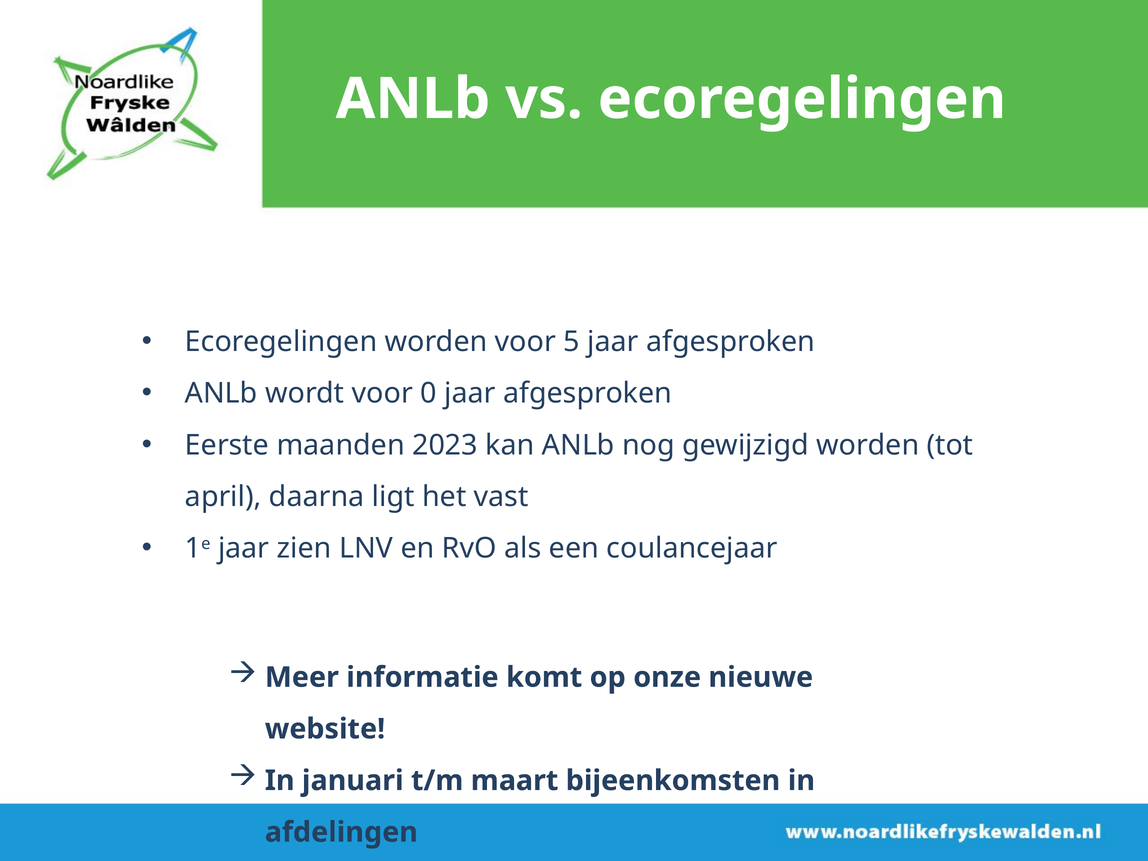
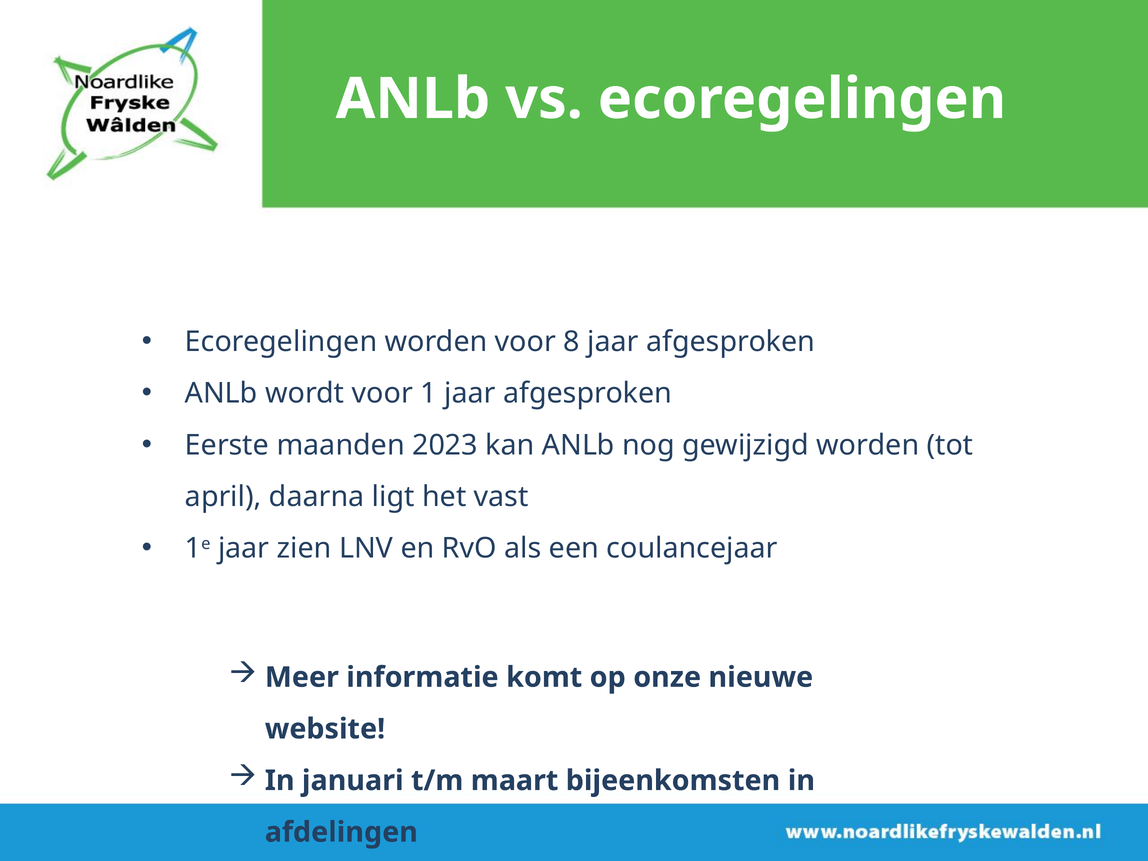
5: 5 -> 8 (572, 342)
0: 0 -> 1 (429, 394)
